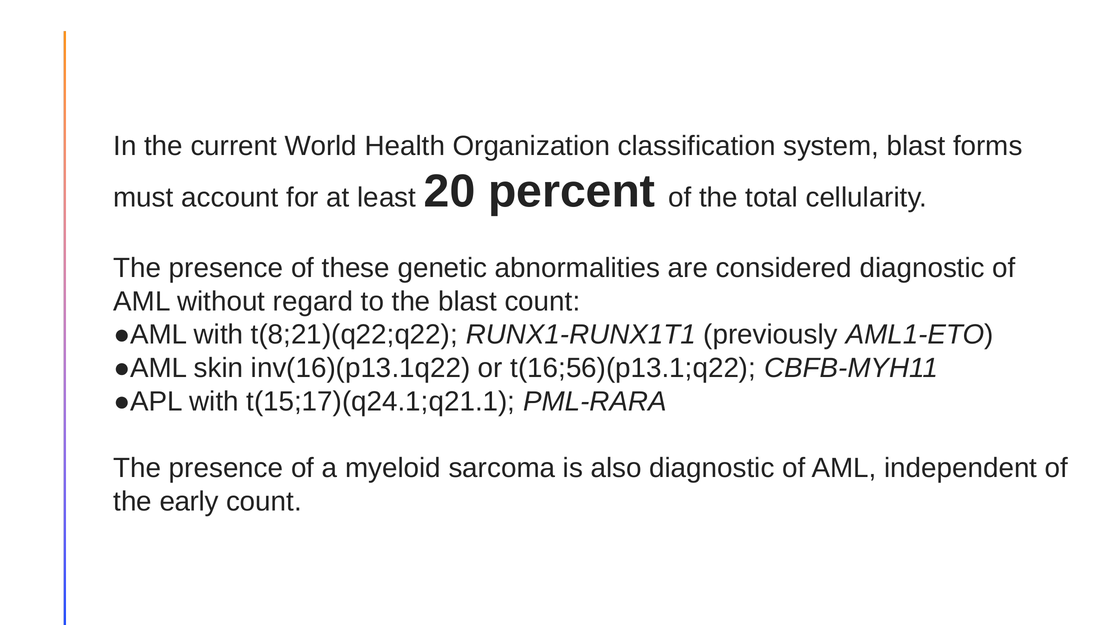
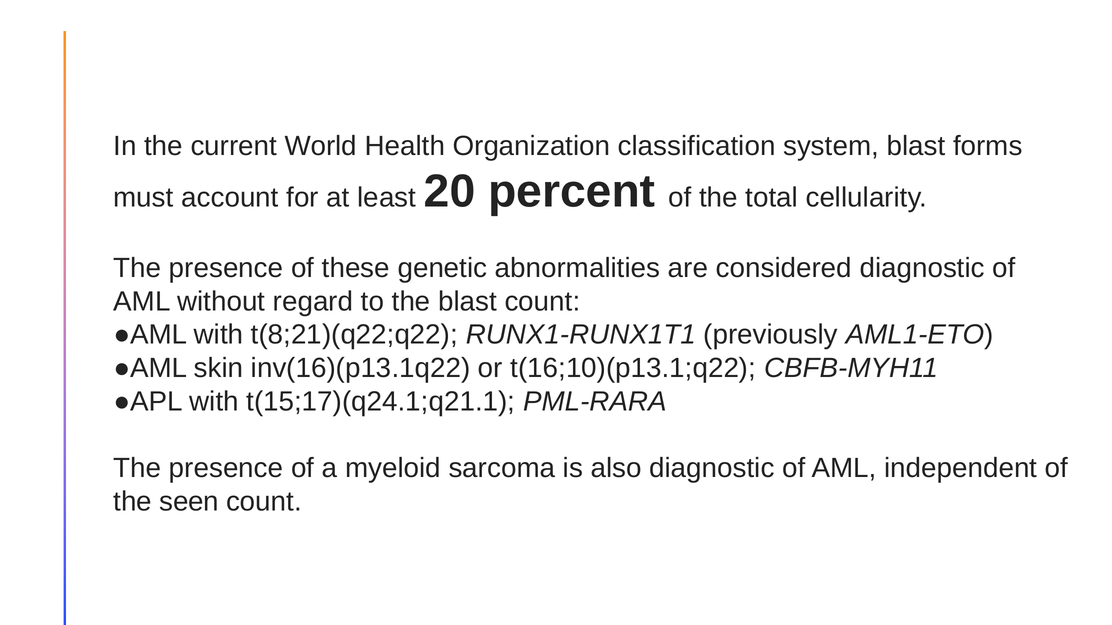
t(16;56)(p13.1;q22: t(16;56)(p13.1;q22 -> t(16;10)(p13.1;q22 (633, 368)
early: early -> seen (189, 502)
